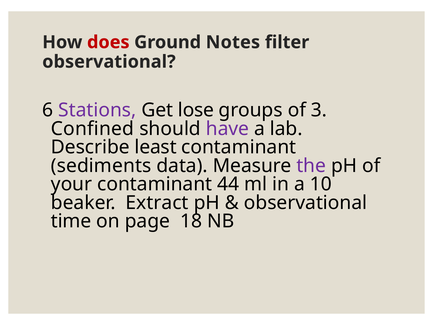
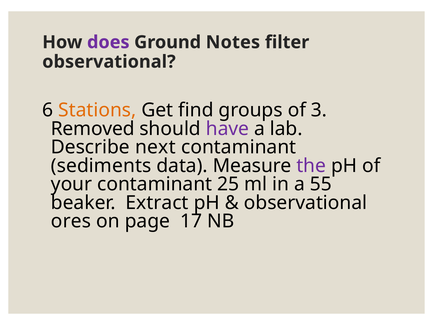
does colour: red -> purple (108, 42)
Stations colour: purple -> orange (97, 110)
lose: lose -> find (196, 110)
Confined: Confined -> Removed (93, 129)
least: least -> next (155, 147)
44: 44 -> 25 (228, 184)
10: 10 -> 55 (321, 184)
time: time -> ores (71, 221)
18: 18 -> 17 (191, 221)
